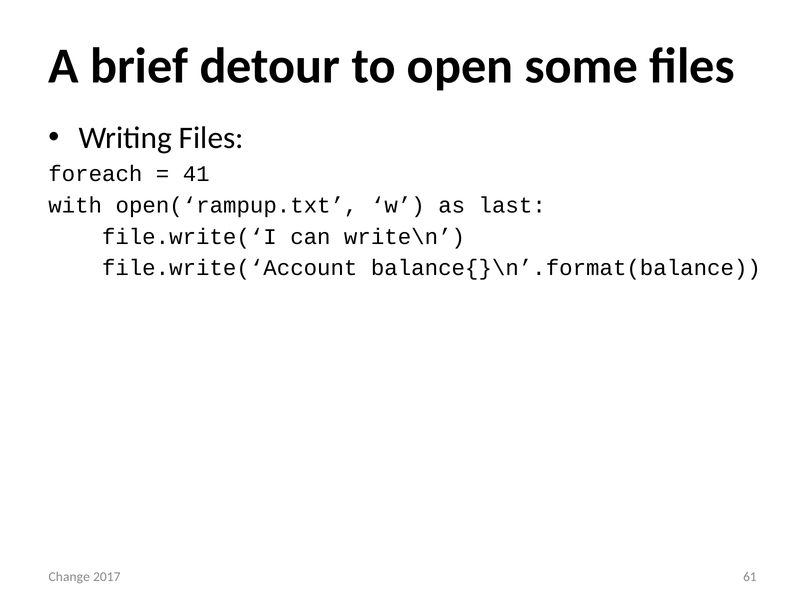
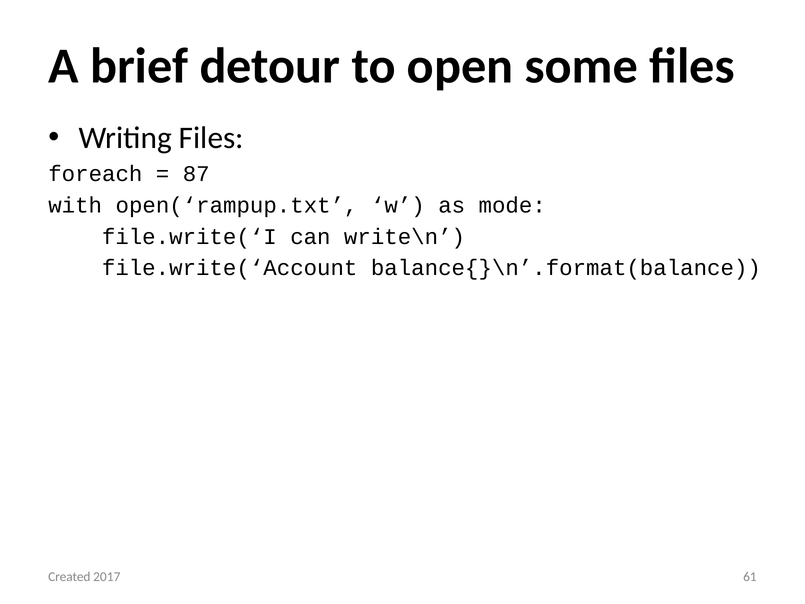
41: 41 -> 87 (196, 174)
last: last -> mode (512, 205)
Change: Change -> Created (69, 577)
